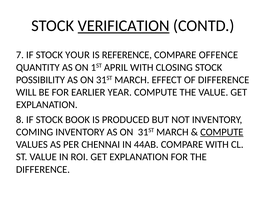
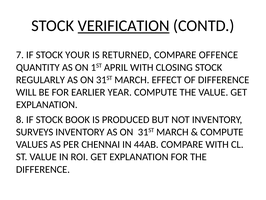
REFERENCE: REFERENCE -> RETURNED (127, 55)
POSSIBILITY: POSSIBILITY -> REGULARLY (40, 80)
COMING: COMING -> SURVEYS (35, 132)
COMPUTE underline: present -> none (222, 132)
